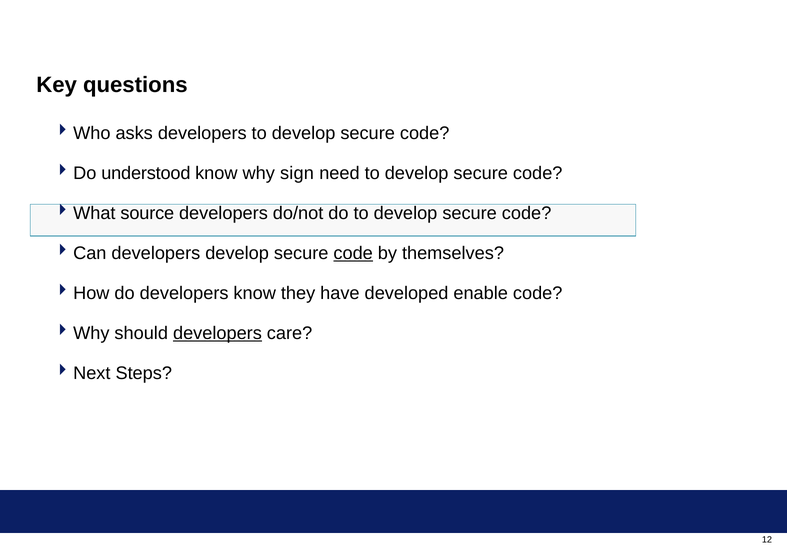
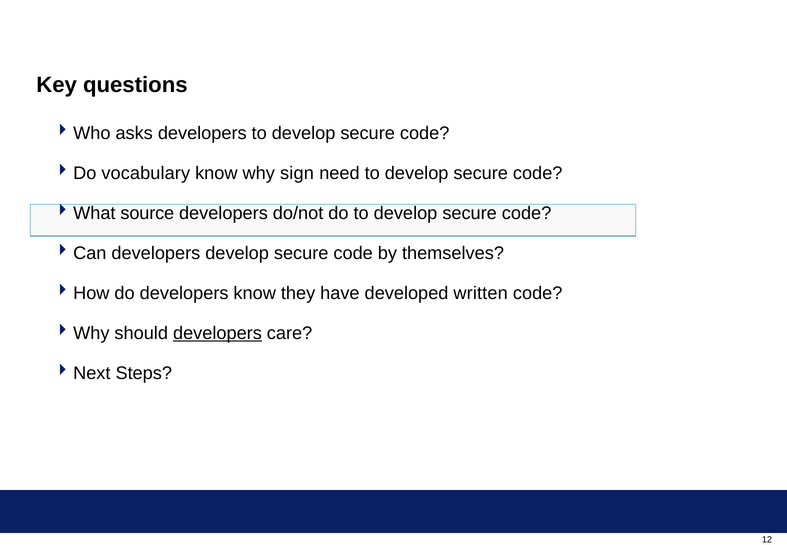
understood: understood -> vocabulary (146, 173)
code underline: present -> none (353, 253)
enable: enable -> written (481, 293)
